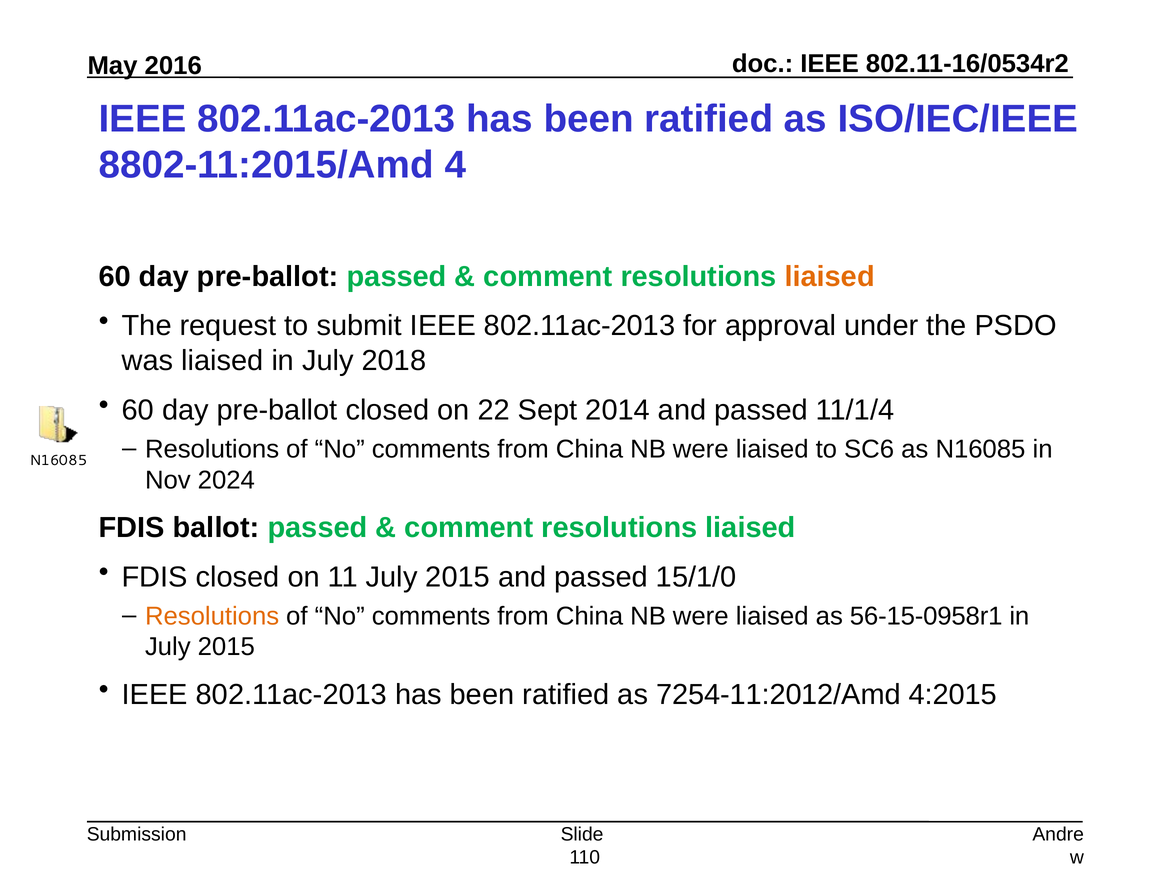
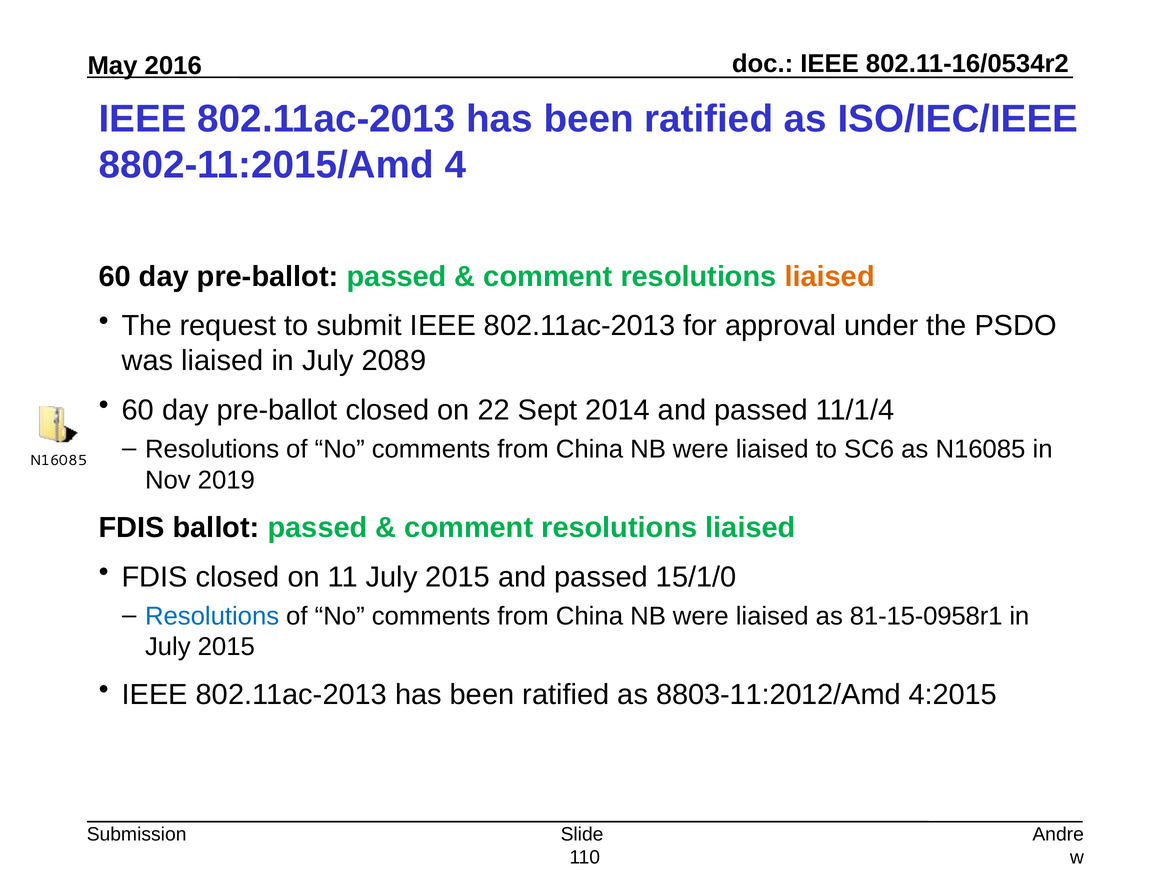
2018: 2018 -> 2089 (394, 361)
2024: 2024 -> 2019 (226, 480)
Resolutions colour: orange -> blue (212, 616)
56-15-0958r1: 56-15-0958r1 -> 81-15-0958r1 (926, 616)
7254-11:2012/Amd: 7254-11:2012/Amd -> 8803-11:2012/Amd (778, 695)
